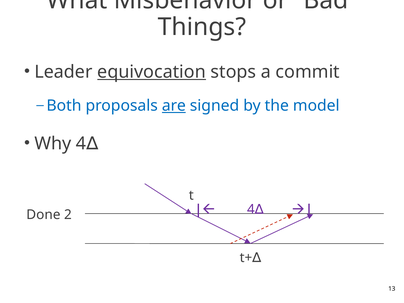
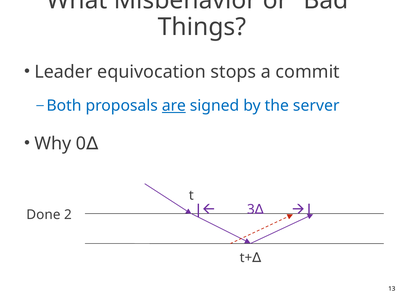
equivocation underline: present -> none (152, 72)
model: model -> server (316, 106)
Why 4: 4 -> 0 (81, 144)
4: 4 -> 3 (251, 209)
